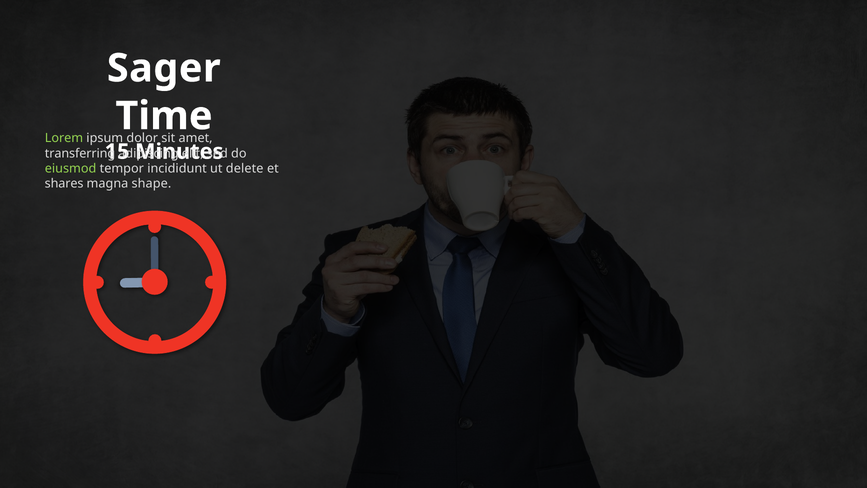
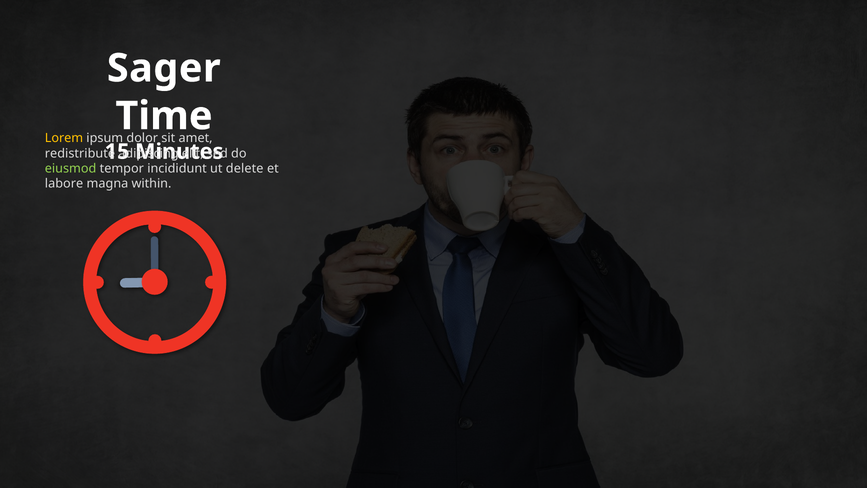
Lorem colour: light green -> yellow (64, 138)
transferring: transferring -> redistribute (80, 153)
shares: shares -> labore (64, 184)
shape: shape -> within (151, 184)
